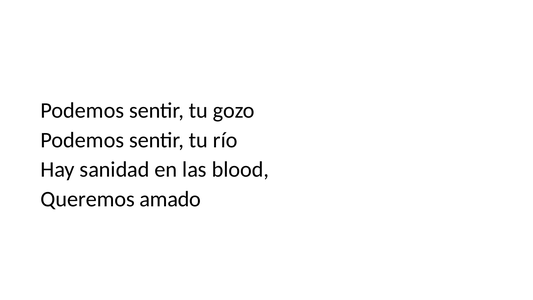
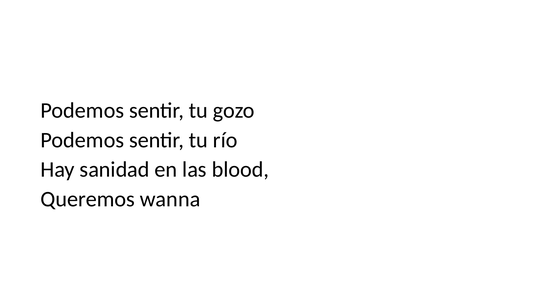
amado: amado -> wanna (170, 199)
